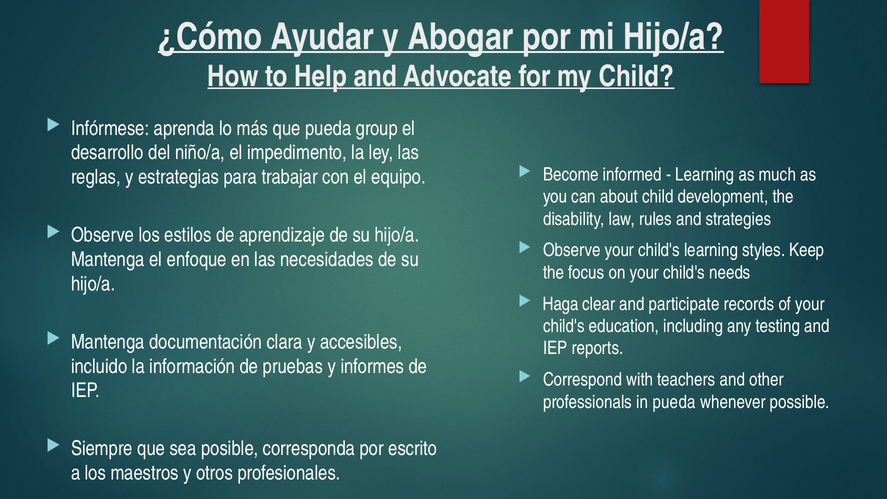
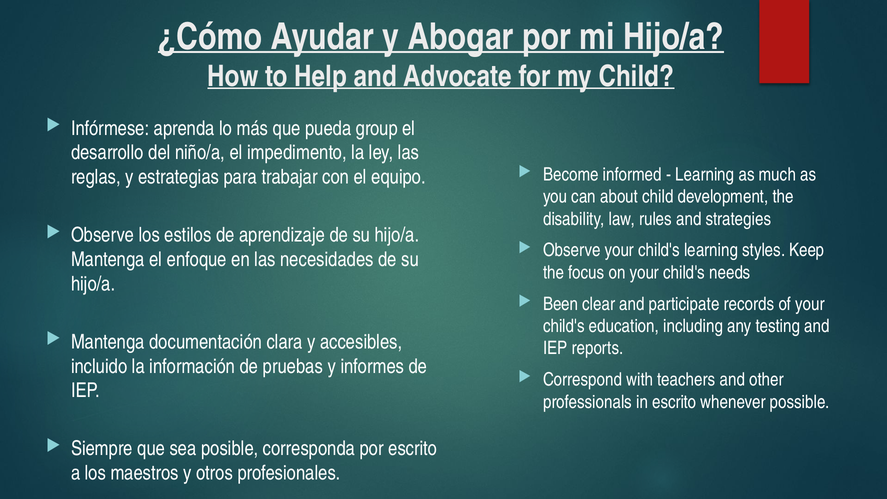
Haga: Haga -> Been (561, 304)
in pueda: pueda -> escrito (674, 402)
